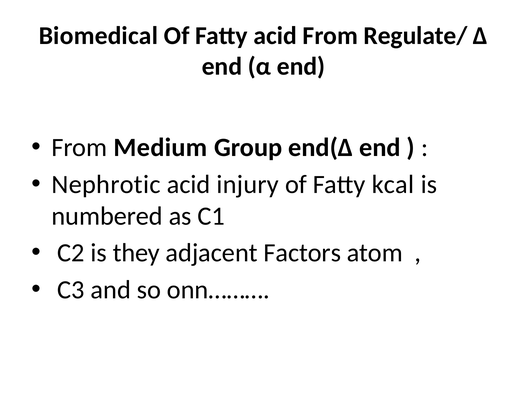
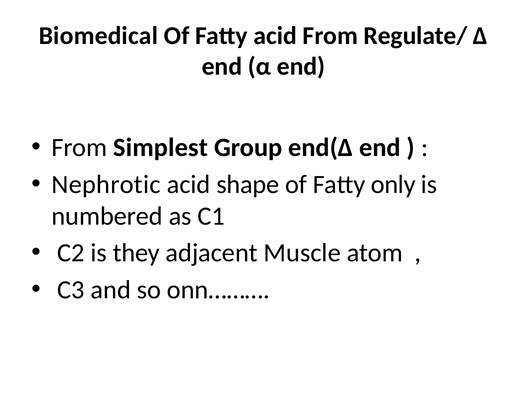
Medium: Medium -> Simplest (161, 148)
injury: injury -> shape (248, 185)
kcal: kcal -> only (393, 185)
Factors: Factors -> Muscle (302, 253)
